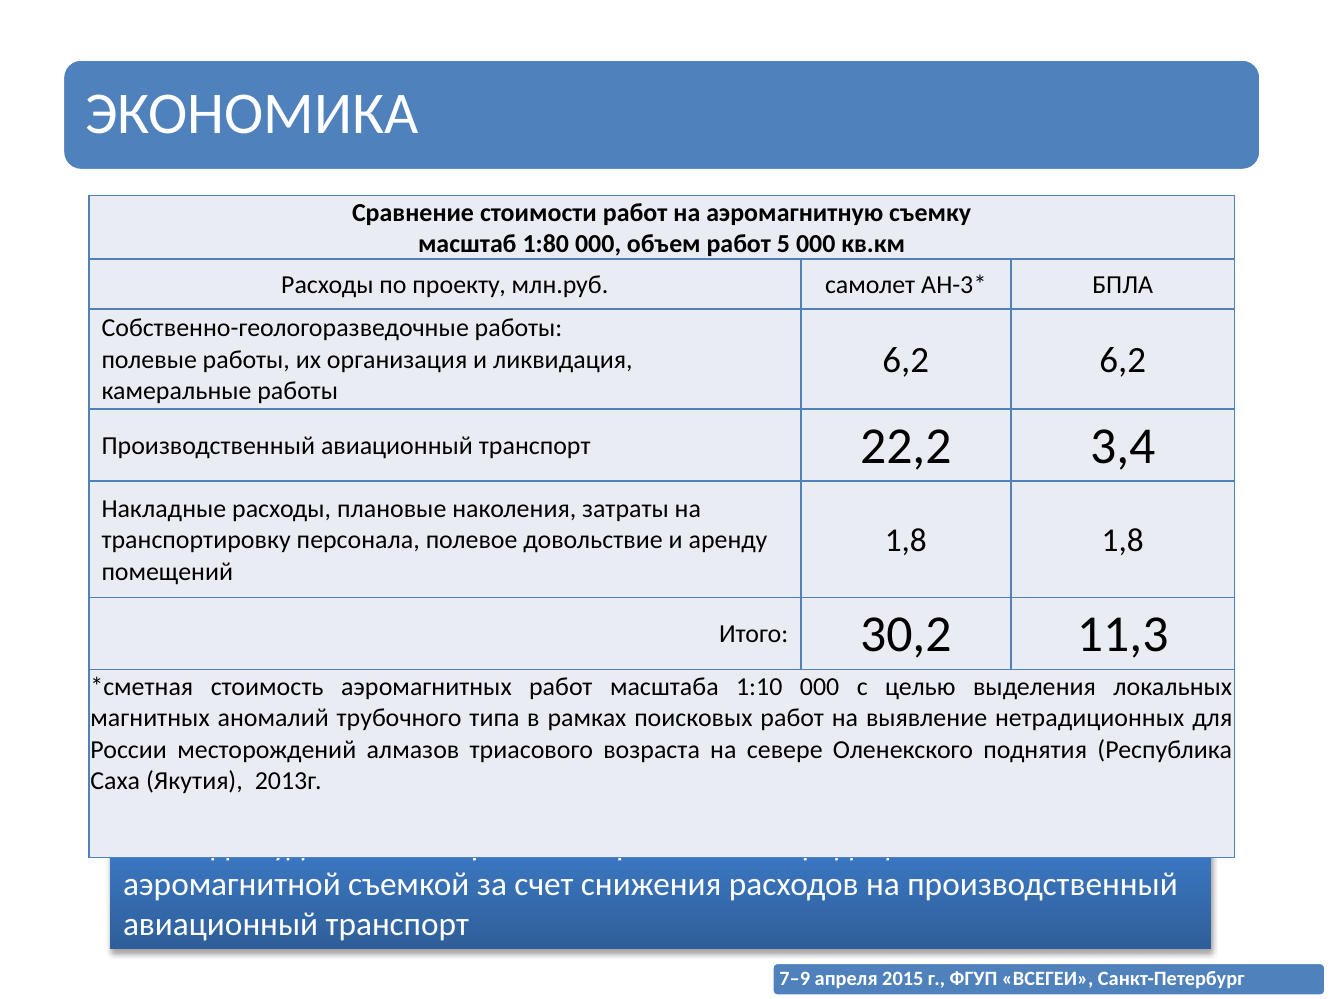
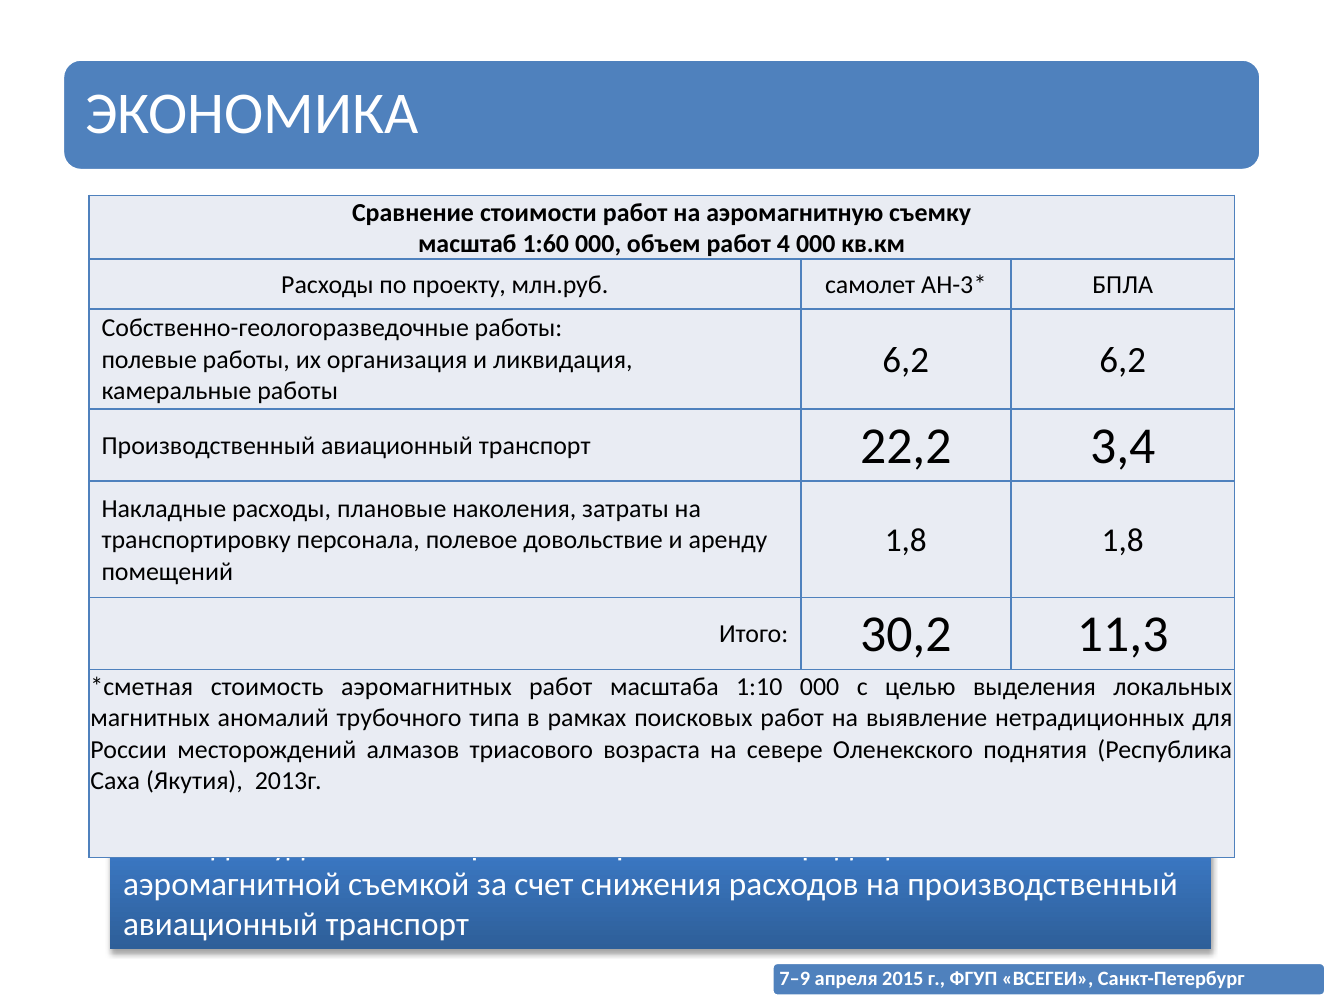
1:80: 1:80 -> 1:60 (546, 244)
5: 5 -> 4 (784, 244)
